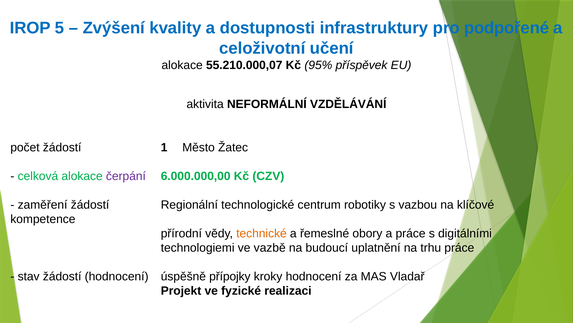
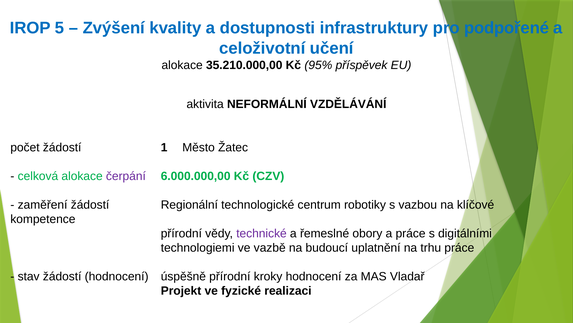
55.210.000,07: 55.210.000,07 -> 35.210.000,00 (244, 65)
technické colour: orange -> purple (261, 233)
úspěšně přípojky: přípojky -> přírodní (230, 276)
